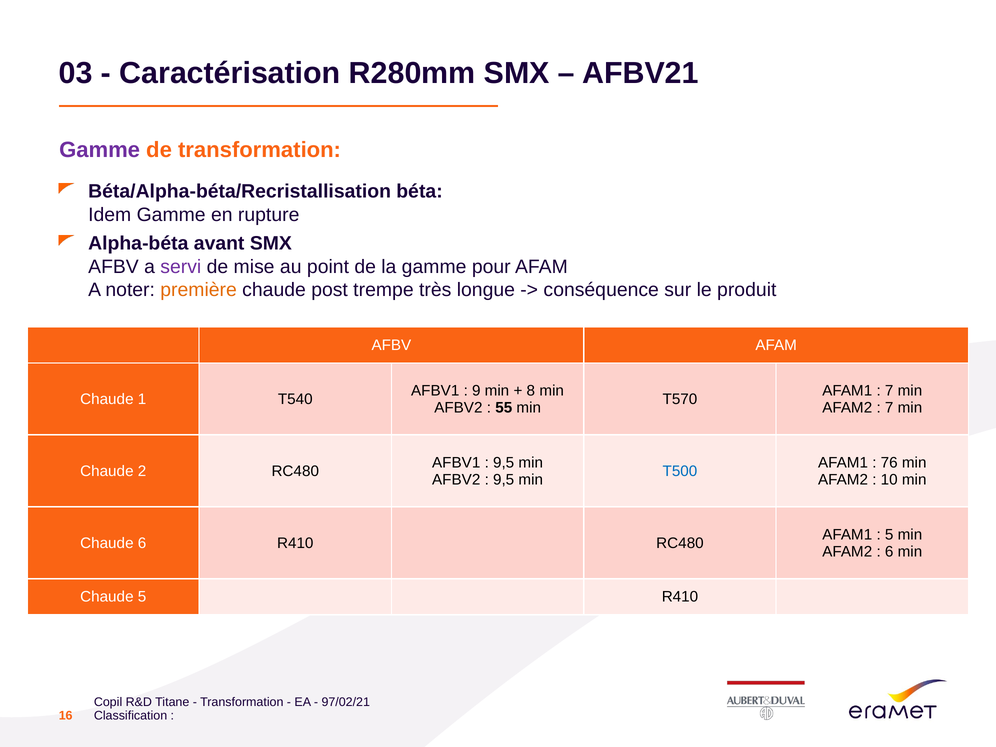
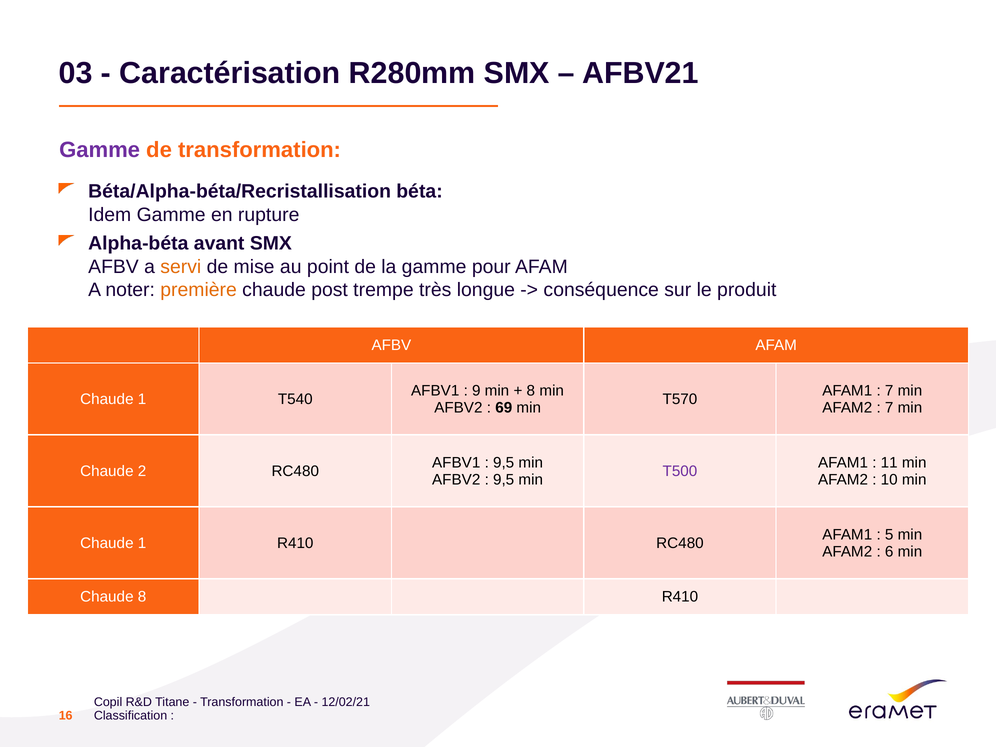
servi colour: purple -> orange (181, 267)
55: 55 -> 69 (504, 408)
76: 76 -> 11 (889, 463)
T500 colour: blue -> purple (680, 471)
6: 6 -> 1 (142, 543)
Chaude 5: 5 -> 8 (142, 597)
97/02/21: 97/02/21 -> 12/02/21 (346, 702)
